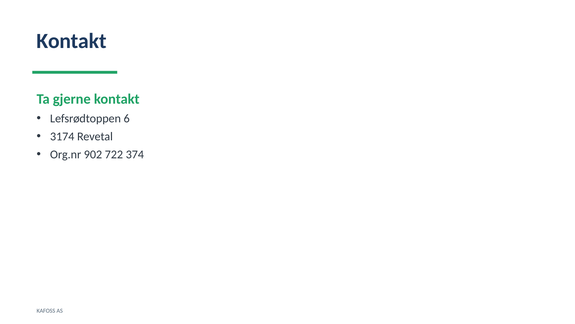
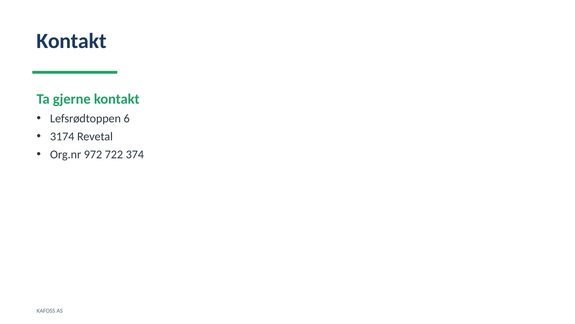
902: 902 -> 972 (93, 154)
